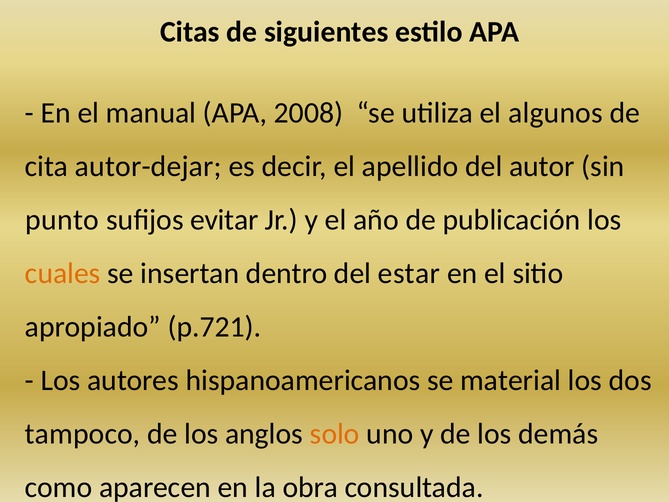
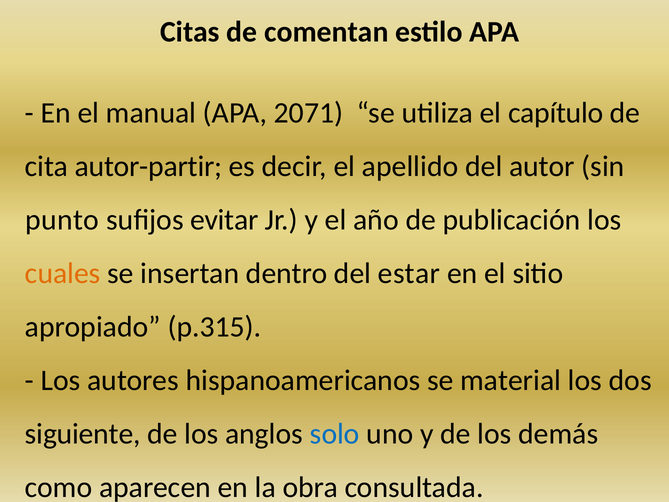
siguientes: siguientes -> comentan (326, 32)
2008: 2008 -> 2071 (309, 113)
algunos: algunos -> capítulo (556, 113)
autor-dejar: autor-dejar -> autor-partir (148, 166)
p.721: p.721 -> p.315 (214, 327)
tampoco: tampoco -> siguiente (83, 434)
solo colour: orange -> blue (335, 434)
